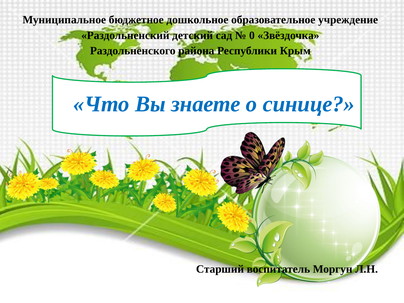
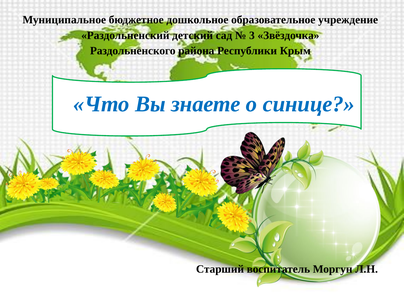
0: 0 -> 3 (252, 35)
